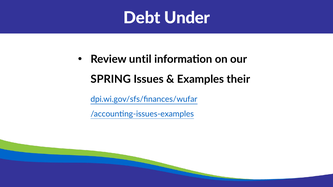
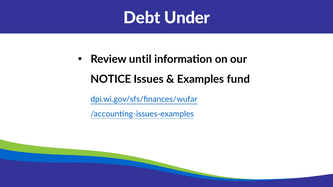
SPRING: SPRING -> NOTICE (111, 79)
their: their -> fund (238, 79)
